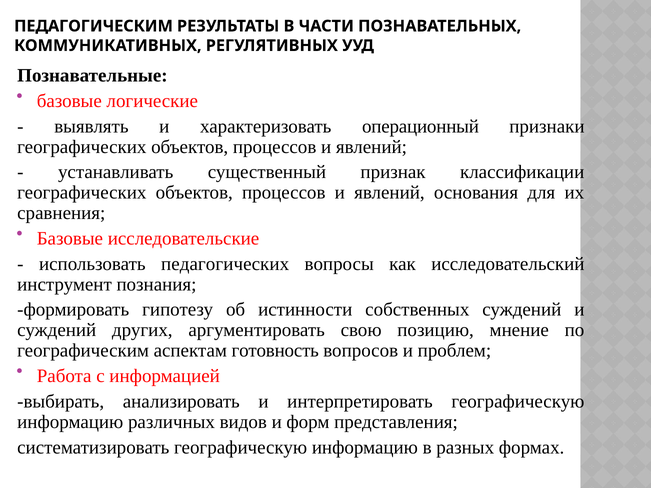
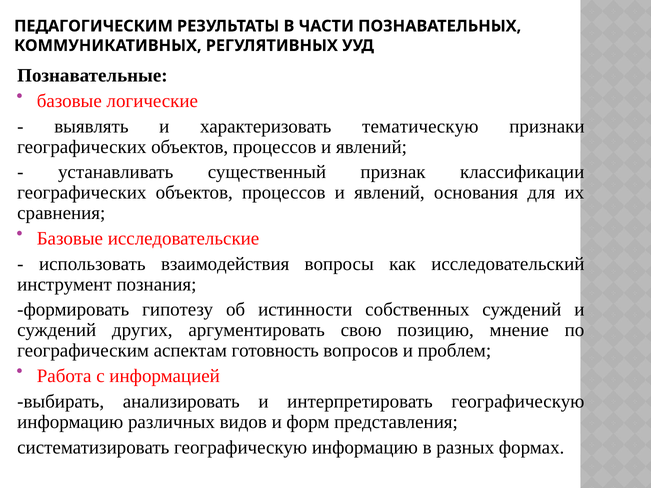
операционный: операционный -> тематическую (420, 126)
педагогических: педагогических -> взаимодействия (225, 264)
